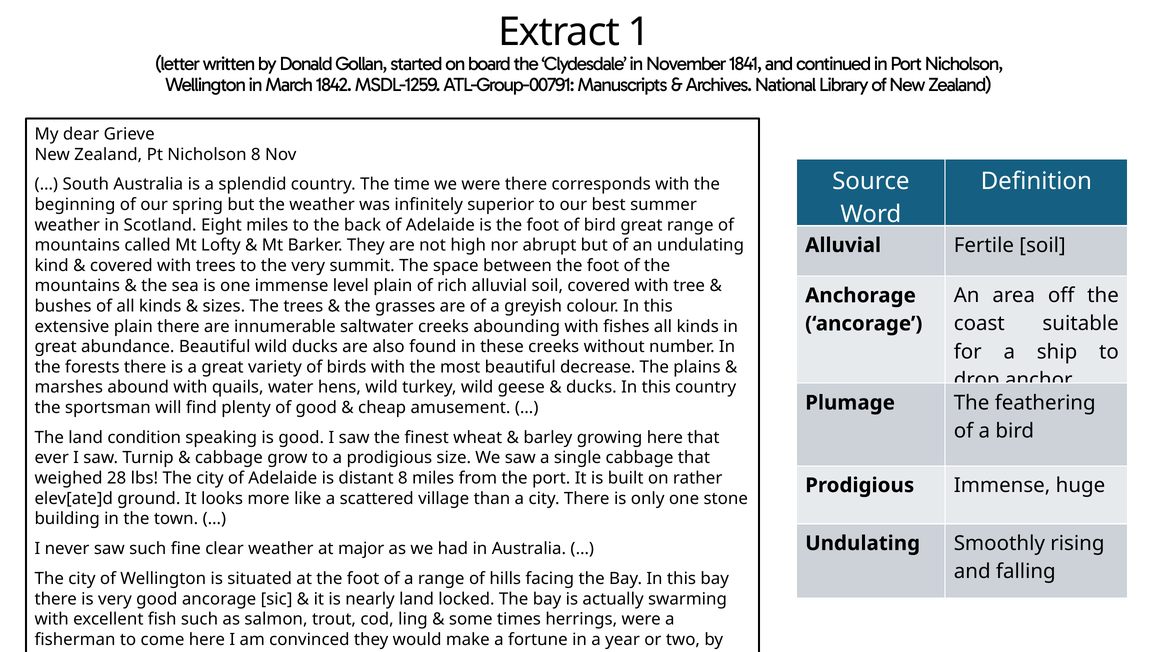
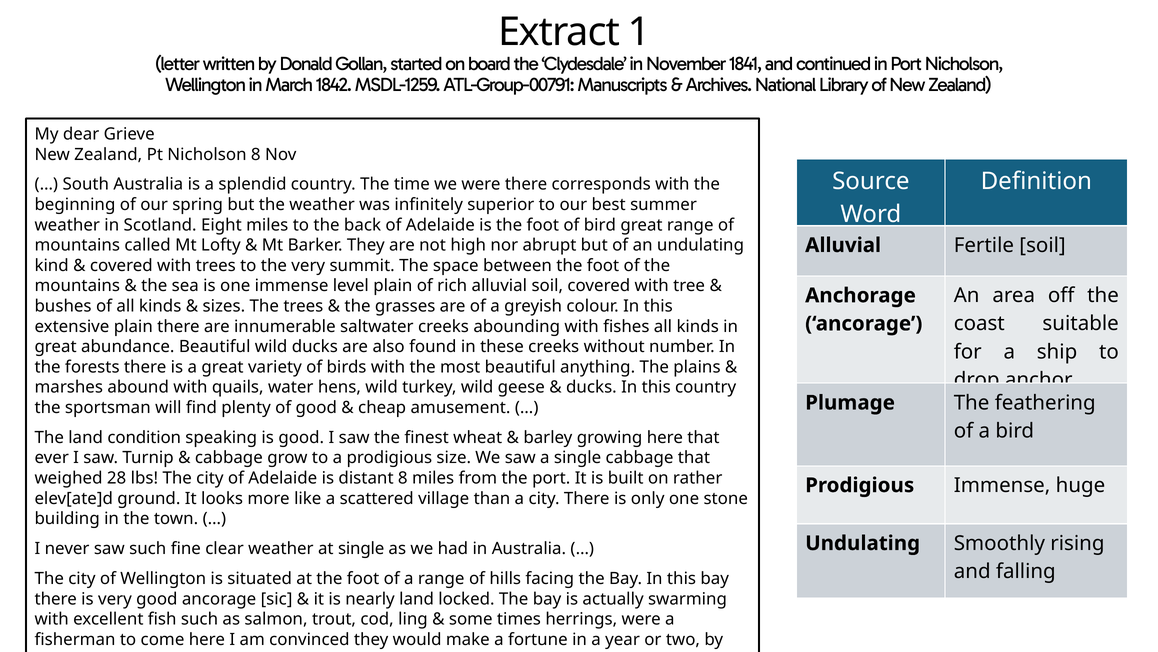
beautiful decrease: decrease -> anything (598, 367)
at major: major -> single (361, 548)
